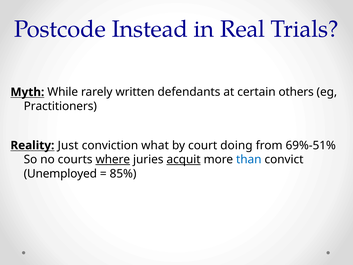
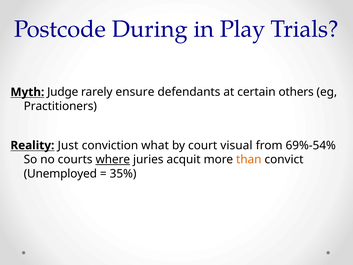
Instead: Instead -> During (150, 29)
Real: Real -> Play (243, 29)
While: While -> Judge (63, 92)
written: written -> ensure (135, 92)
doing: doing -> visual (236, 145)
69%-51%: 69%-51% -> 69%-54% (311, 145)
acquit underline: present -> none (184, 159)
than colour: blue -> orange (249, 159)
85%: 85% -> 35% (123, 174)
